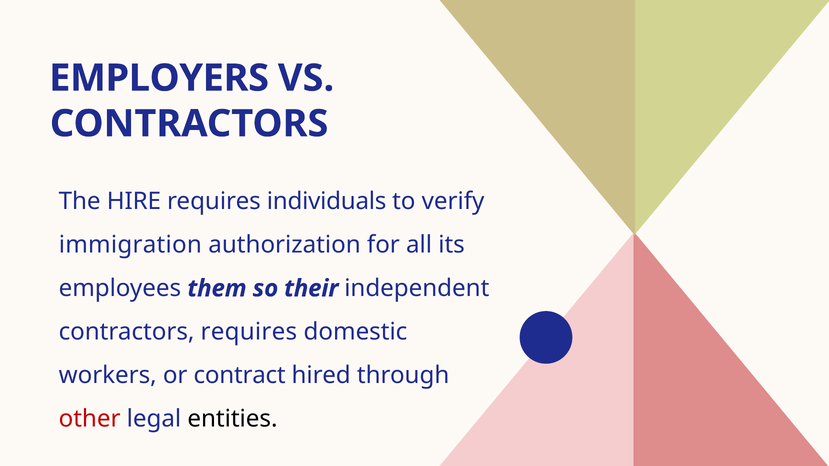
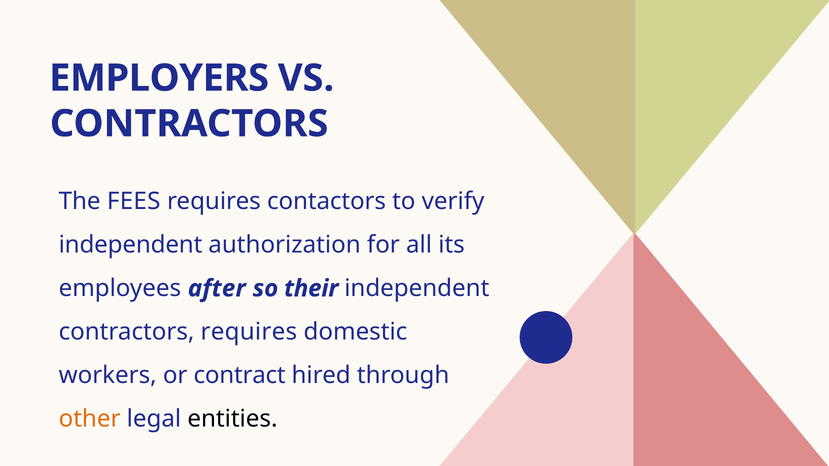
HIRE: HIRE -> FEES (134, 202)
individuals: individuals -> contactors (327, 202)
immigration: immigration -> independent (131, 245)
them: them -> after (217, 289)
other colour: red -> orange (90, 419)
